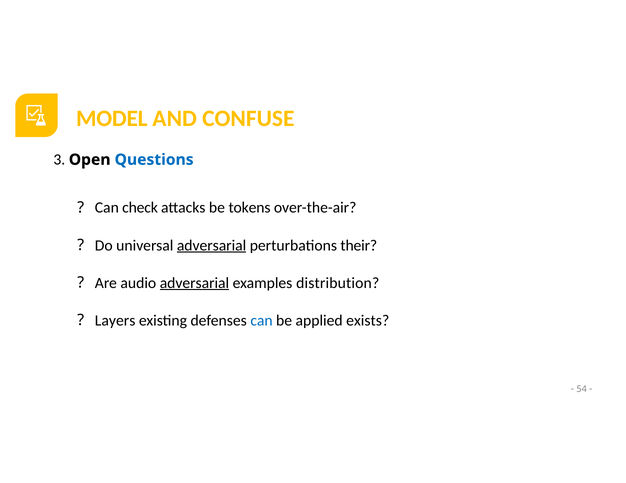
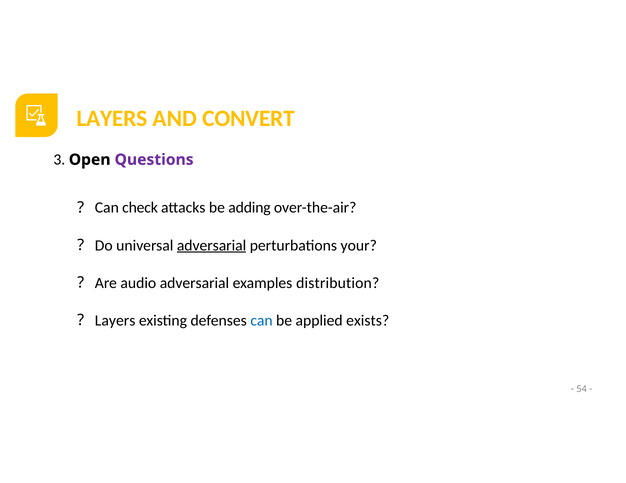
MODEL: MODEL -> LAYERS (112, 118)
CONFUSE: CONFUSE -> CONVERT (248, 118)
Questions colour: blue -> purple (154, 160)
tokens: tokens -> adding (250, 208)
their: their -> your (359, 246)
adversarial underline: present -> none (194, 283)
